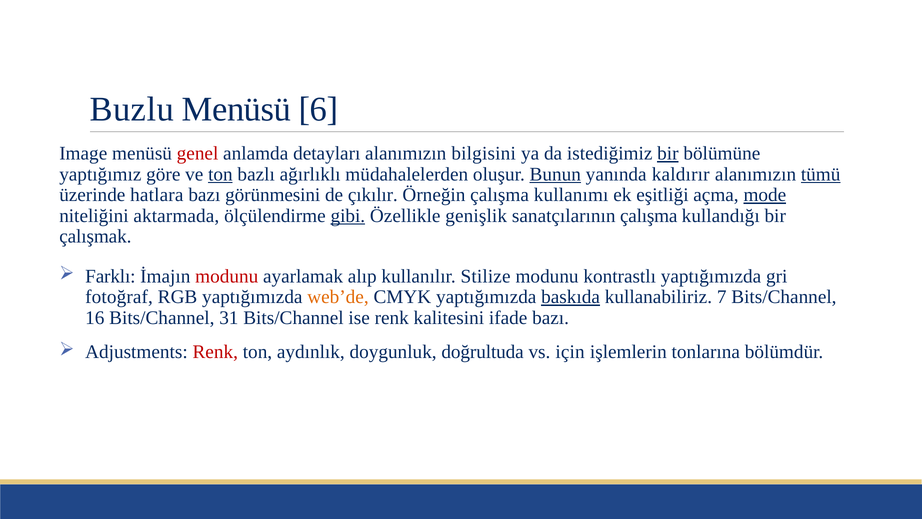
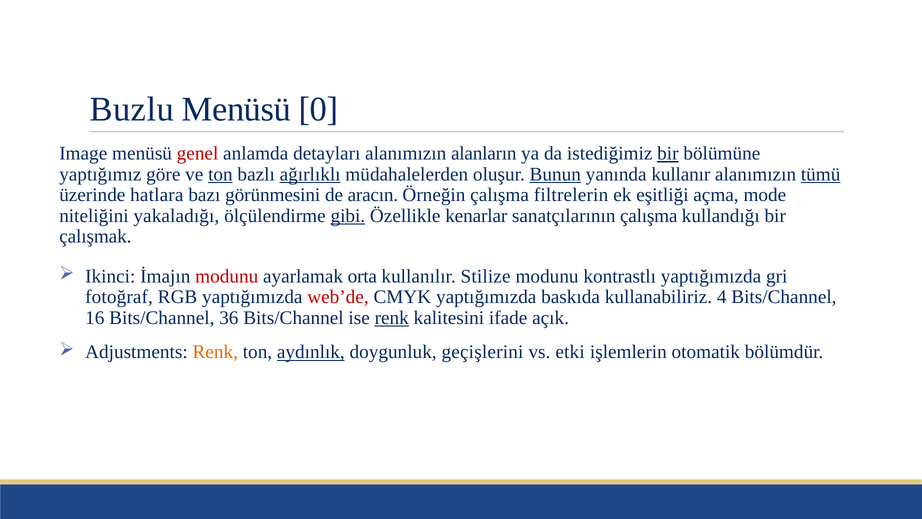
6: 6 -> 0 (318, 109)
bilgisini: bilgisini -> alanların (484, 153)
ağırlıklı underline: none -> present (310, 174)
kaldırır: kaldırır -> kullanır (681, 174)
çıkılır: çıkılır -> aracın (373, 195)
kullanımı: kullanımı -> filtrelerin (571, 195)
mode underline: present -> none (765, 195)
aktarmada: aktarmada -> yakaladığı (176, 216)
genişlik: genişlik -> kenarlar (476, 216)
Farklı: Farklı -> Ikinci (110, 276)
alıp: alıp -> orta (362, 276)
web’de colour: orange -> red (338, 297)
baskıda underline: present -> none (571, 297)
7: 7 -> 4 (722, 297)
31: 31 -> 36 (229, 318)
renk underline: none -> present (392, 318)
ifade bazı: bazı -> açık (551, 318)
Renk colour: red -> orange (215, 352)
aydınlık underline: none -> present (311, 352)
doğrultuda: doğrultuda -> geçişlerini (482, 352)
için: için -> etki (570, 352)
tonlarına: tonlarına -> otomatik (706, 352)
